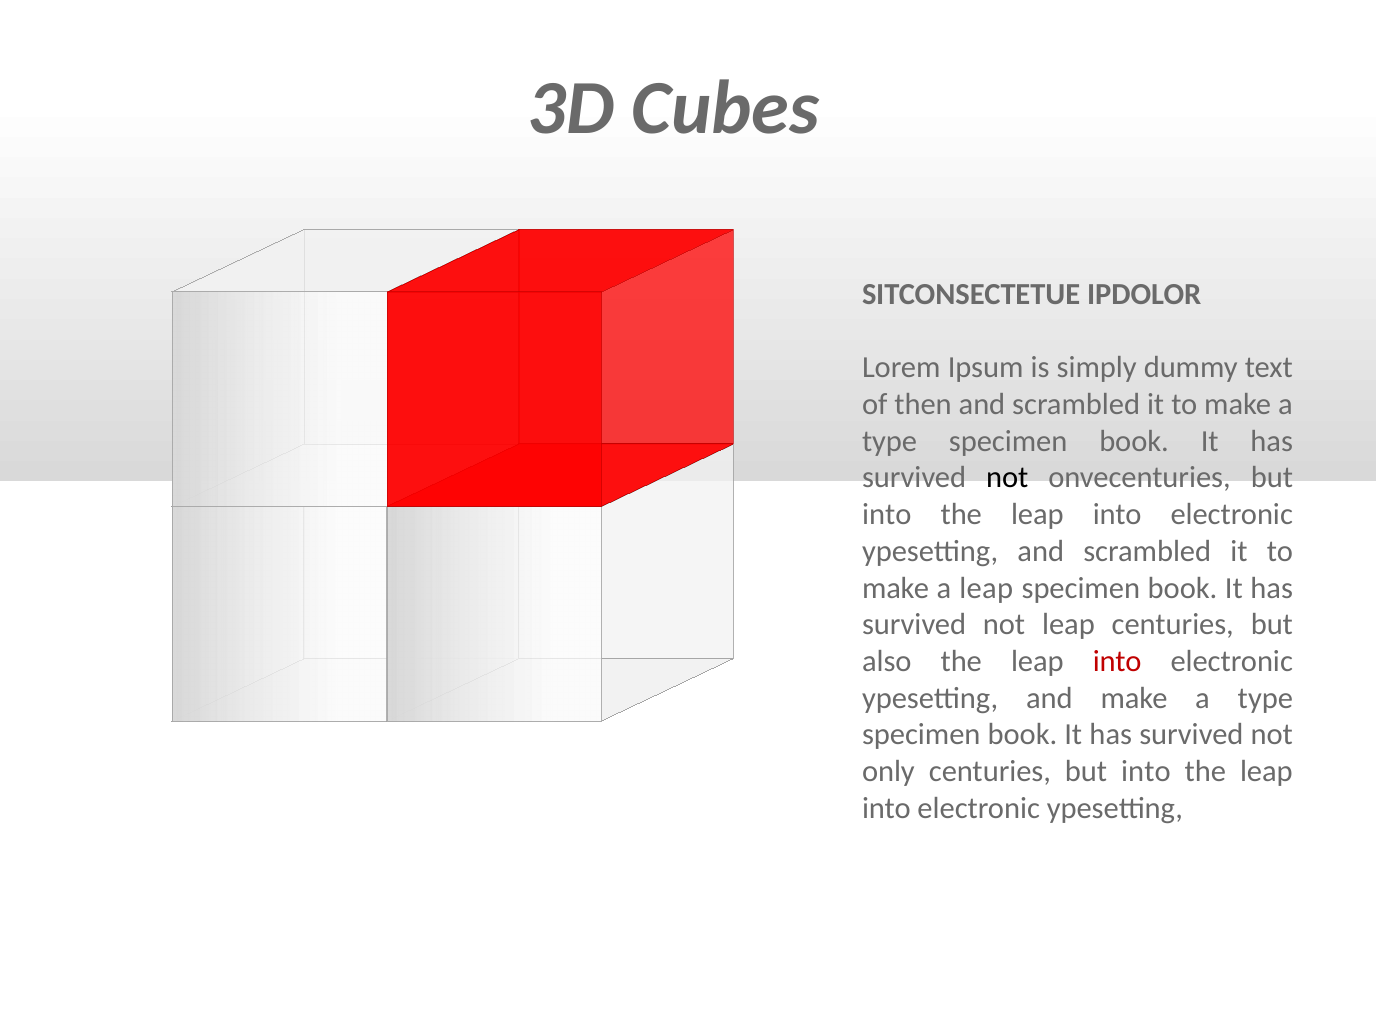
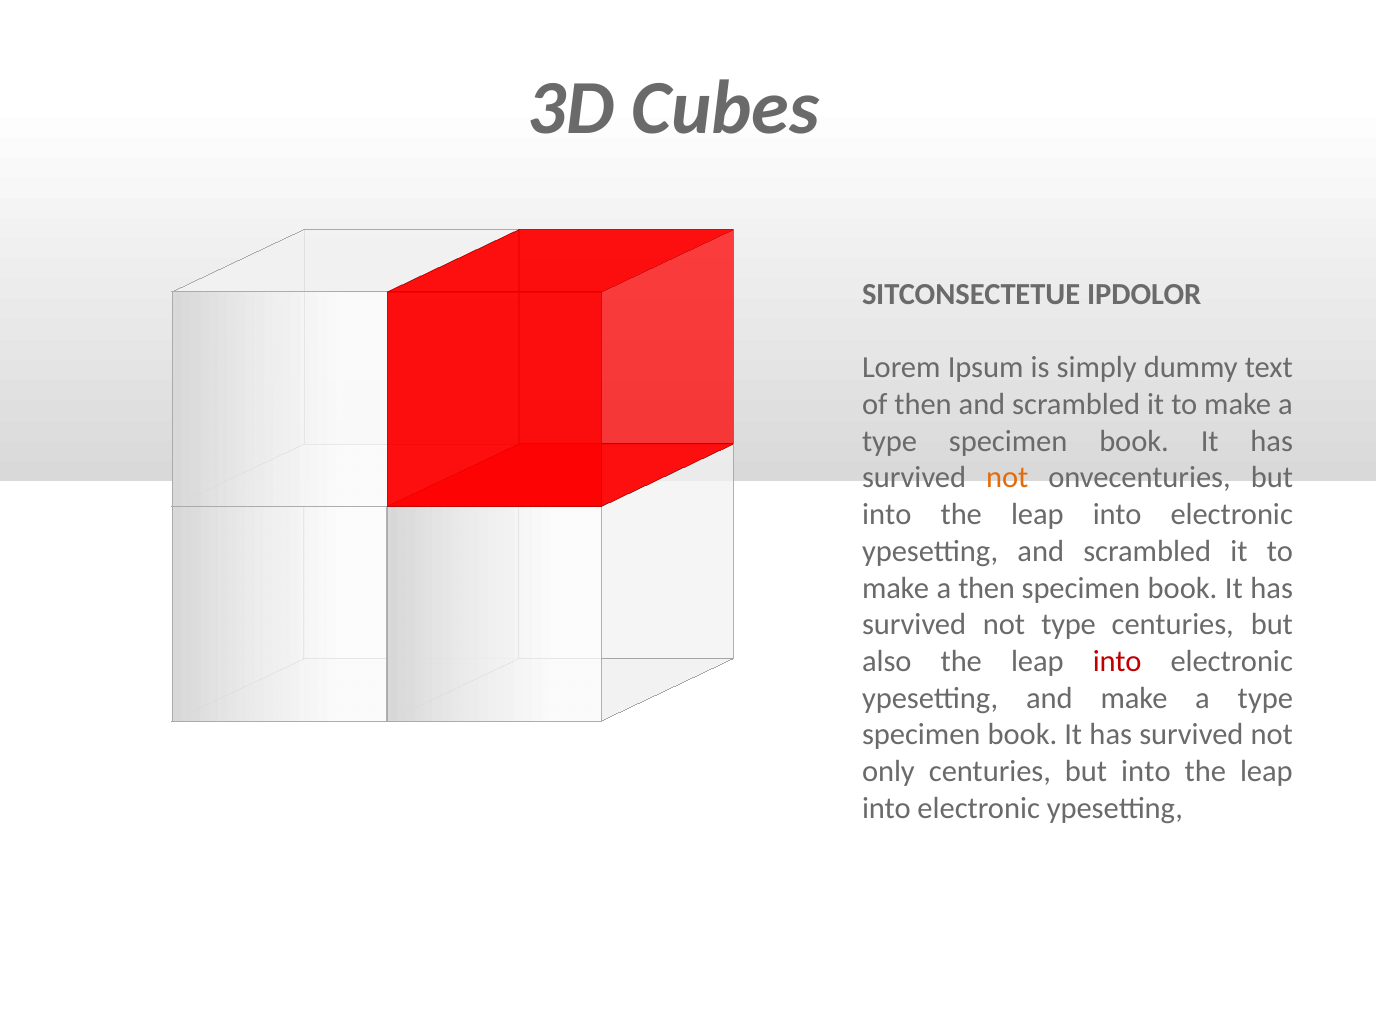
not colour: black -> orange (1007, 478)
a leap: leap -> then (987, 588)
not leap: leap -> type (1069, 625)
